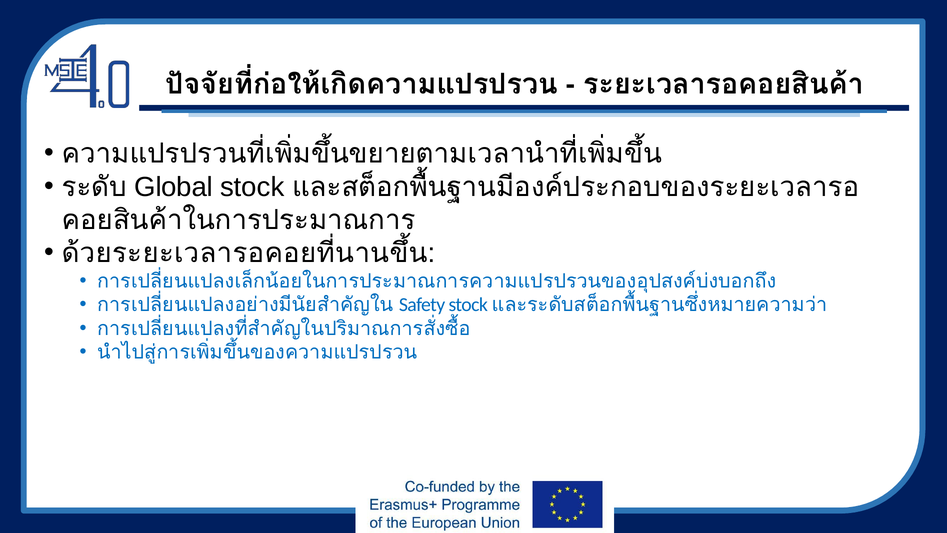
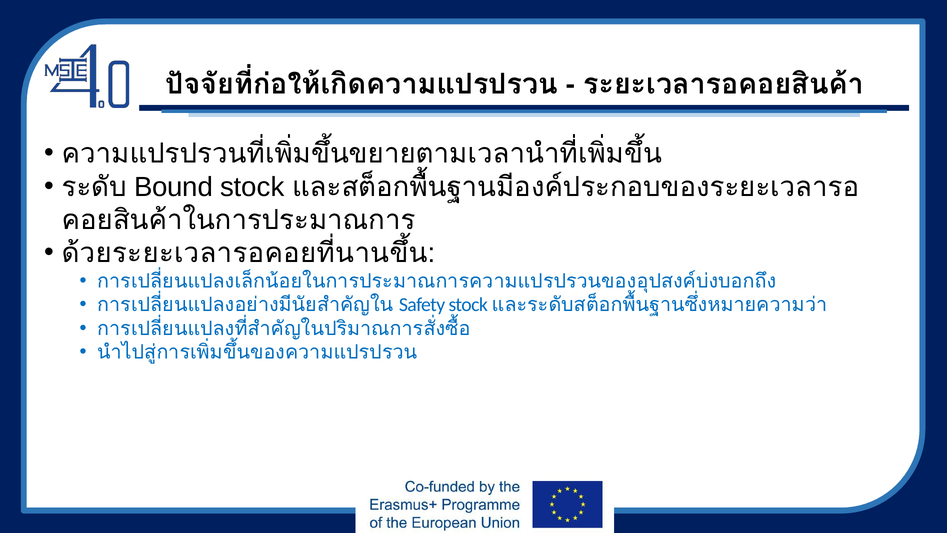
Global: Global -> Bound (174, 187)
